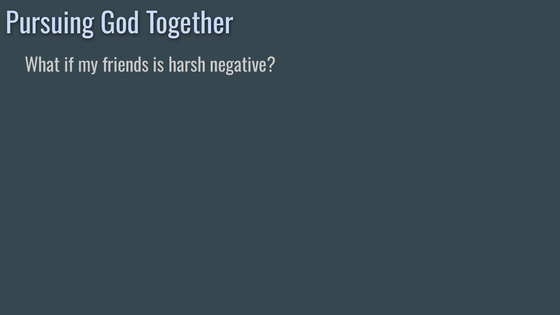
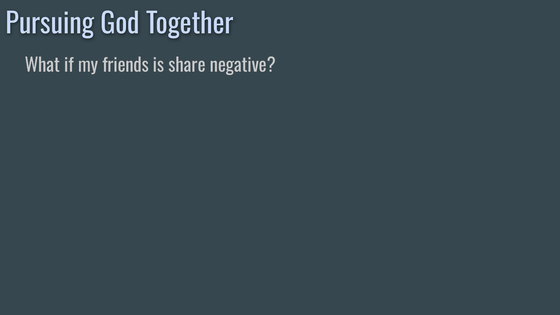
harsh: harsh -> share (187, 66)
